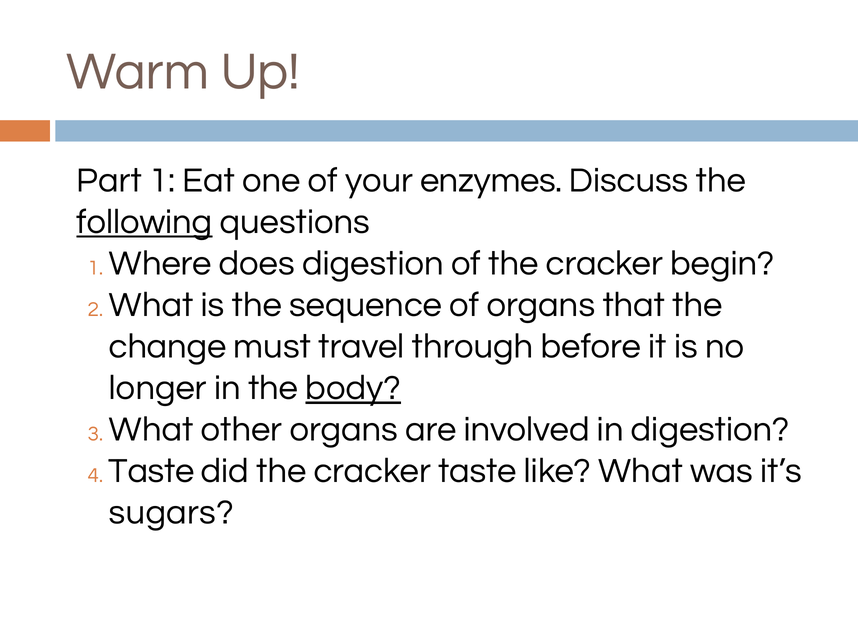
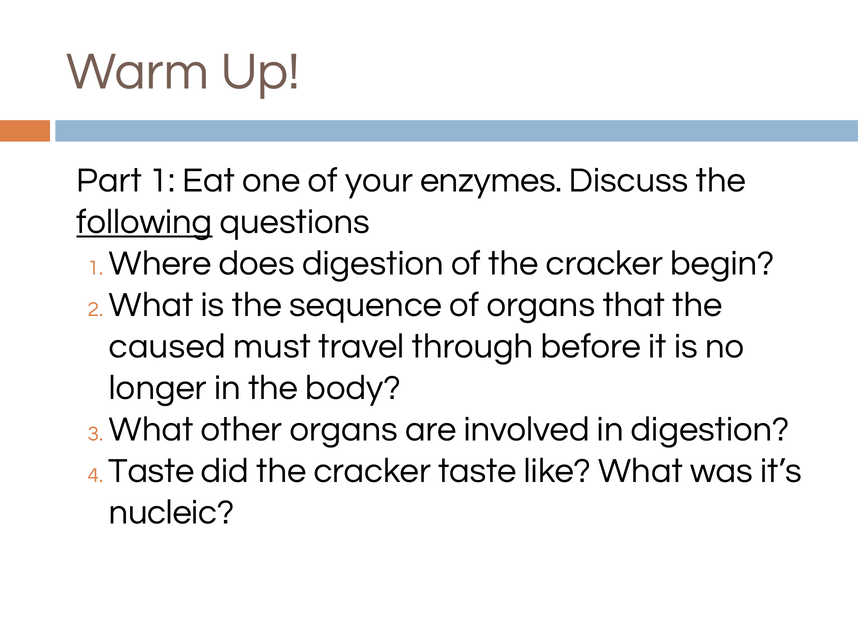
change: change -> caused (167, 346)
body underline: present -> none (353, 388)
sugars: sugars -> nucleic (172, 512)
